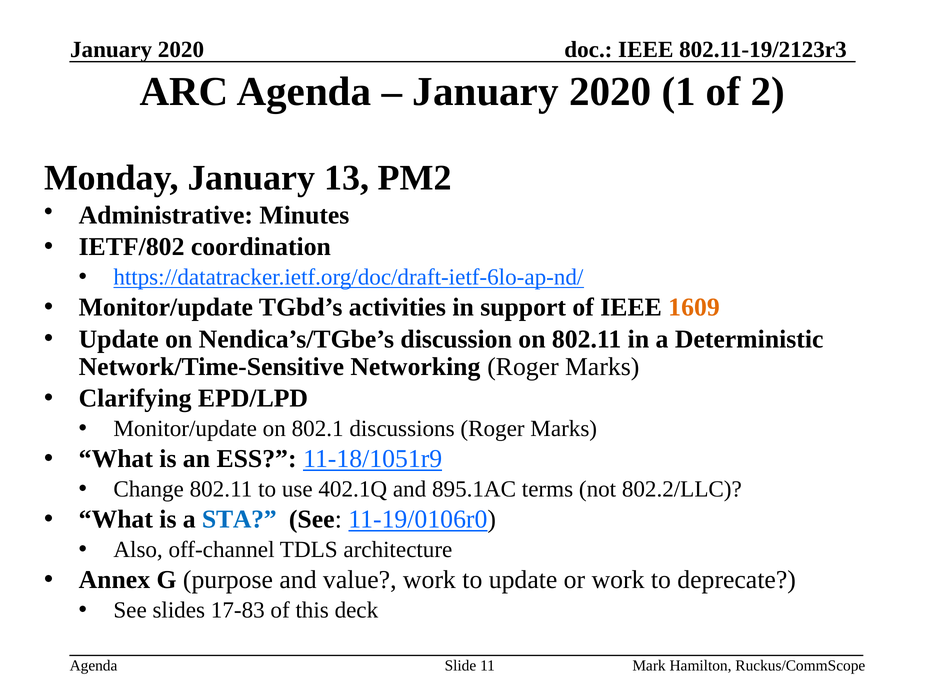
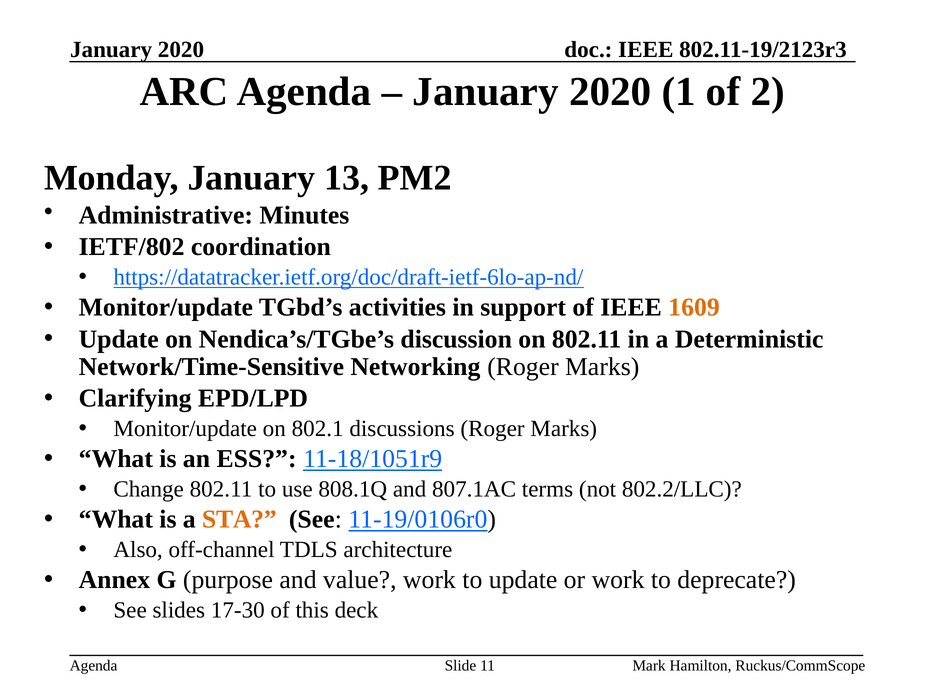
402.1Q: 402.1Q -> 808.1Q (353, 489)
895.1AC: 895.1AC -> 807.1AC (474, 489)
STA colour: blue -> orange (239, 519)
17-83: 17-83 -> 17-30 (238, 610)
